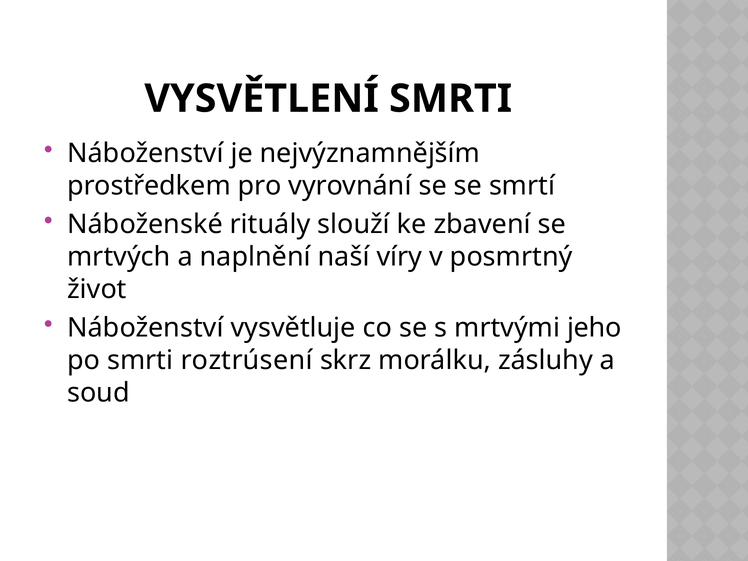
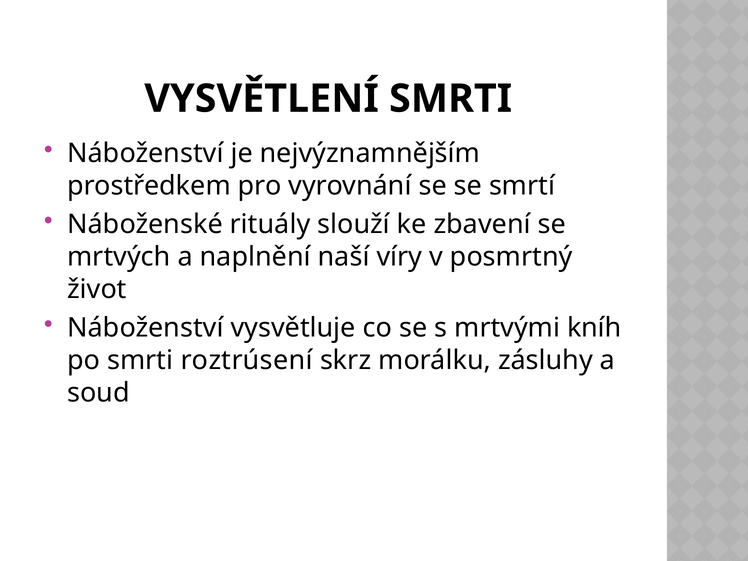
jeho: jeho -> kníh (594, 328)
